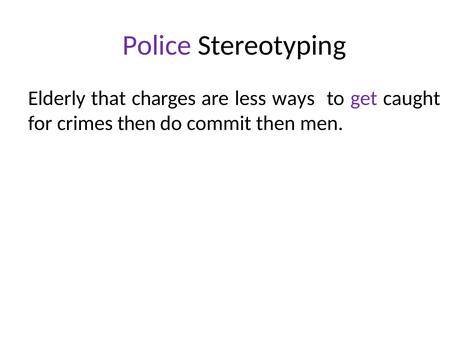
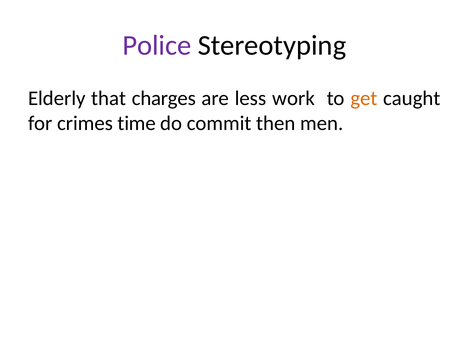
ways: ways -> work (293, 98)
get colour: purple -> orange (364, 98)
crimes then: then -> time (137, 123)
